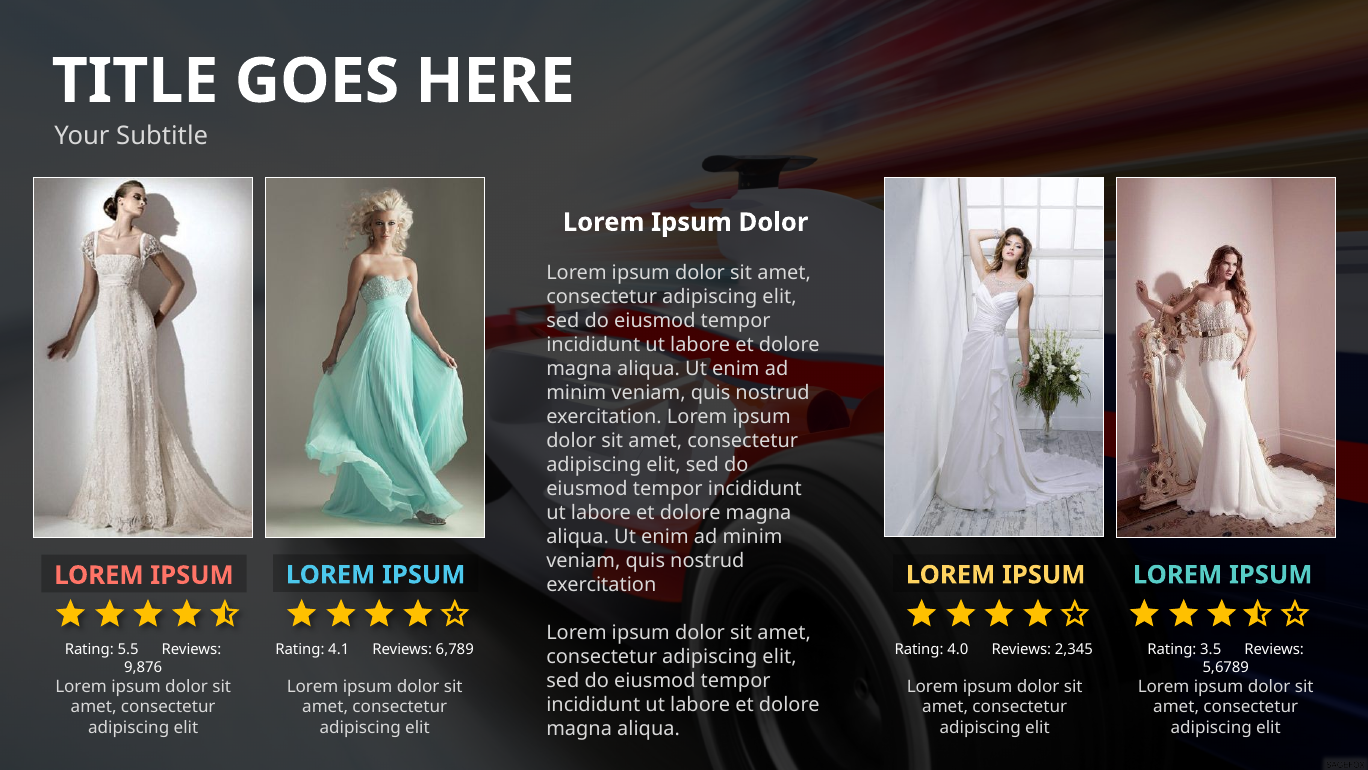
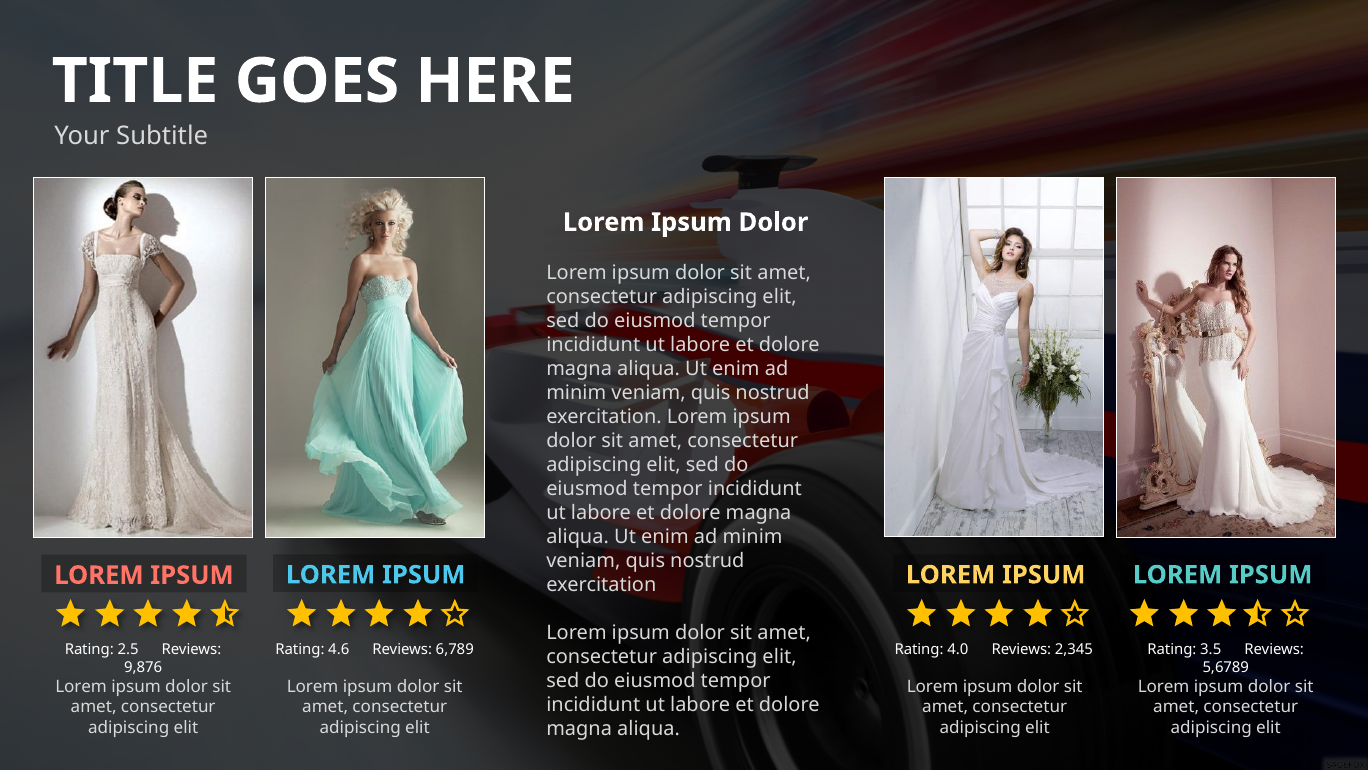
4.1: 4.1 -> 4.6 (339, 649)
5.5: 5.5 -> 2.5 (128, 649)
